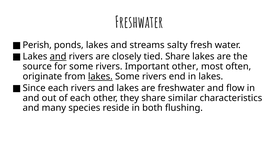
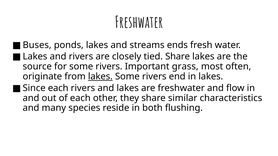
Perish: Perish -> Buses (37, 45)
salty: salty -> ends (177, 45)
and underline: present -> none (58, 57)
Important other: other -> grass (185, 67)
